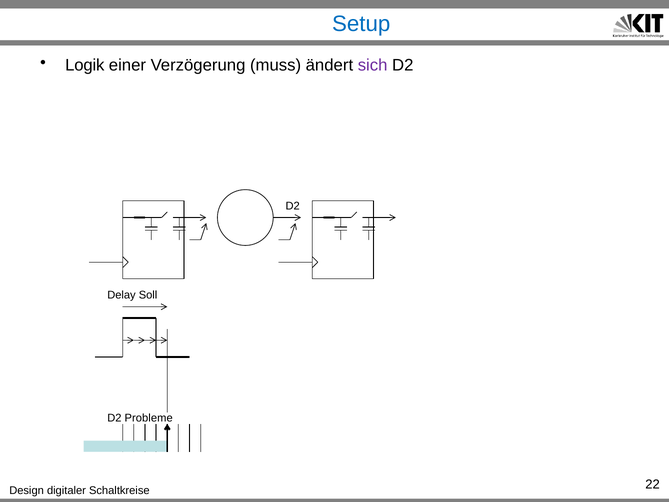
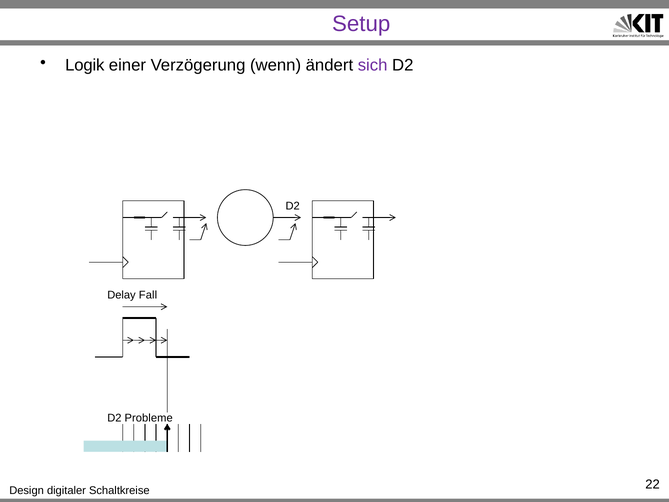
Setup colour: blue -> purple (361, 24)
muss: muss -> wenn (276, 65)
Soll: Soll -> Fall (148, 295)
